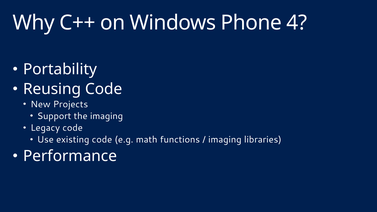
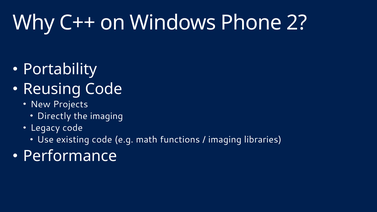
4: 4 -> 2 (297, 23)
Support: Support -> Directly (54, 116)
